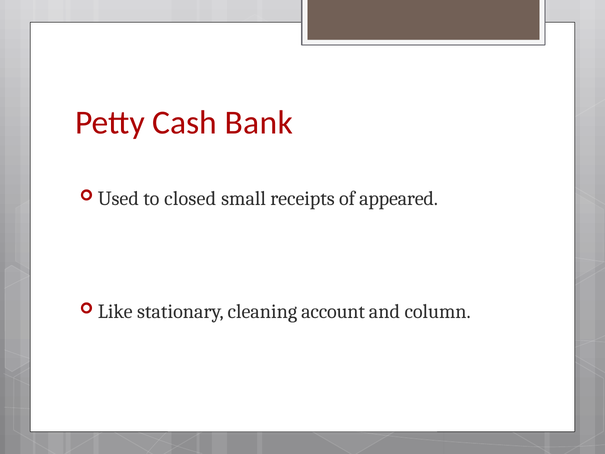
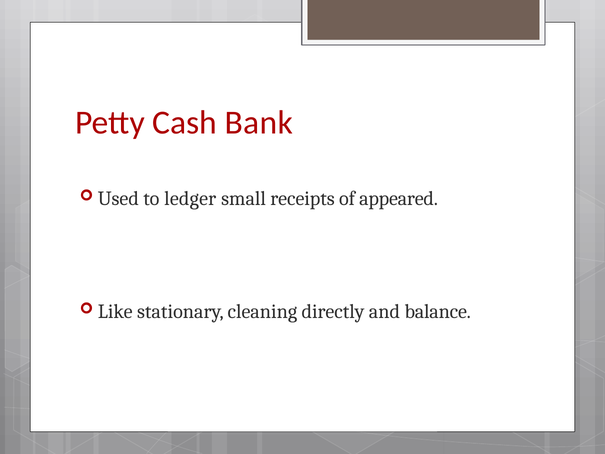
closed: closed -> ledger (190, 199)
account: account -> directly (333, 311)
column: column -> balance (438, 311)
